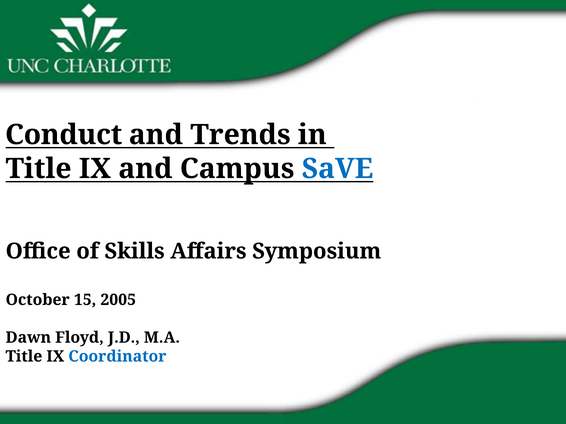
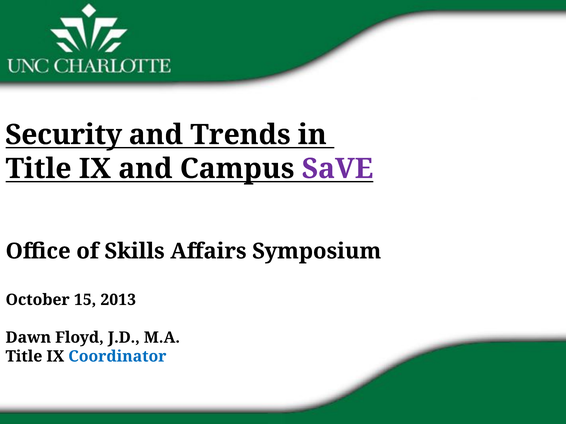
Conduct: Conduct -> Security (64, 135)
SaVE colour: blue -> purple (337, 169)
2005: 2005 -> 2013 (118, 300)
